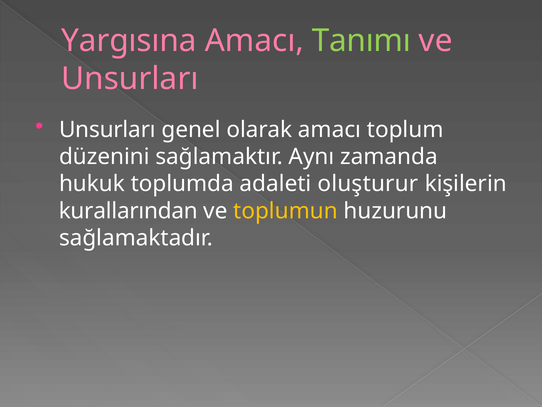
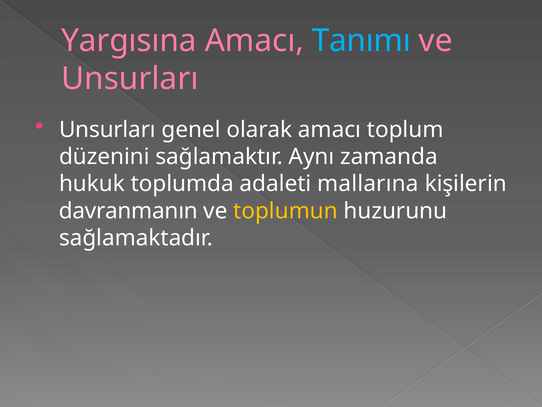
Tanımı colour: light green -> light blue (361, 41)
oluşturur: oluşturur -> mallarına (368, 184)
kurallarından: kurallarından -> davranmanın (128, 211)
